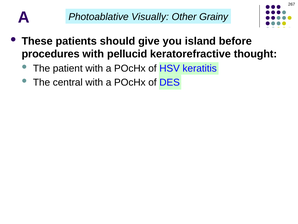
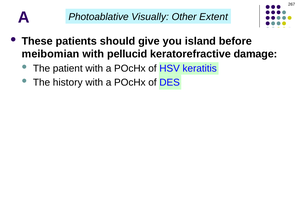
Grainy: Grainy -> Extent (214, 17)
procedures: procedures -> meibomian (51, 54)
thought: thought -> damage (256, 54)
central: central -> history (68, 82)
